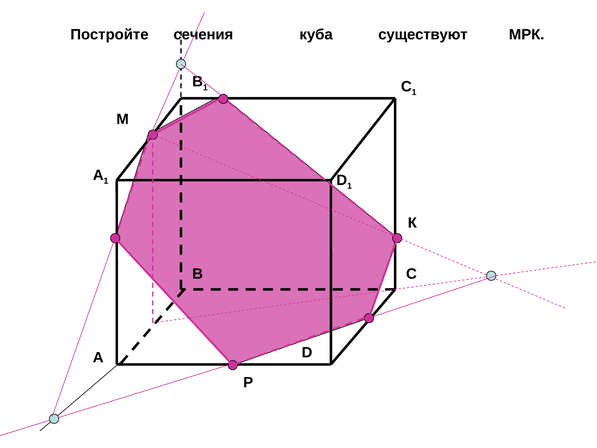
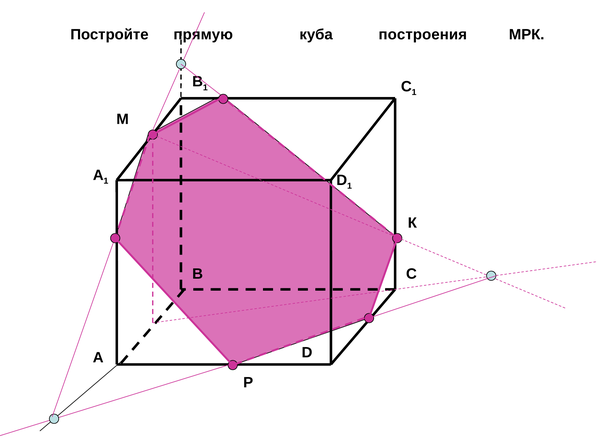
сечения: сечения -> прямую (203, 35)
существуют: существуют -> построения (423, 35)
